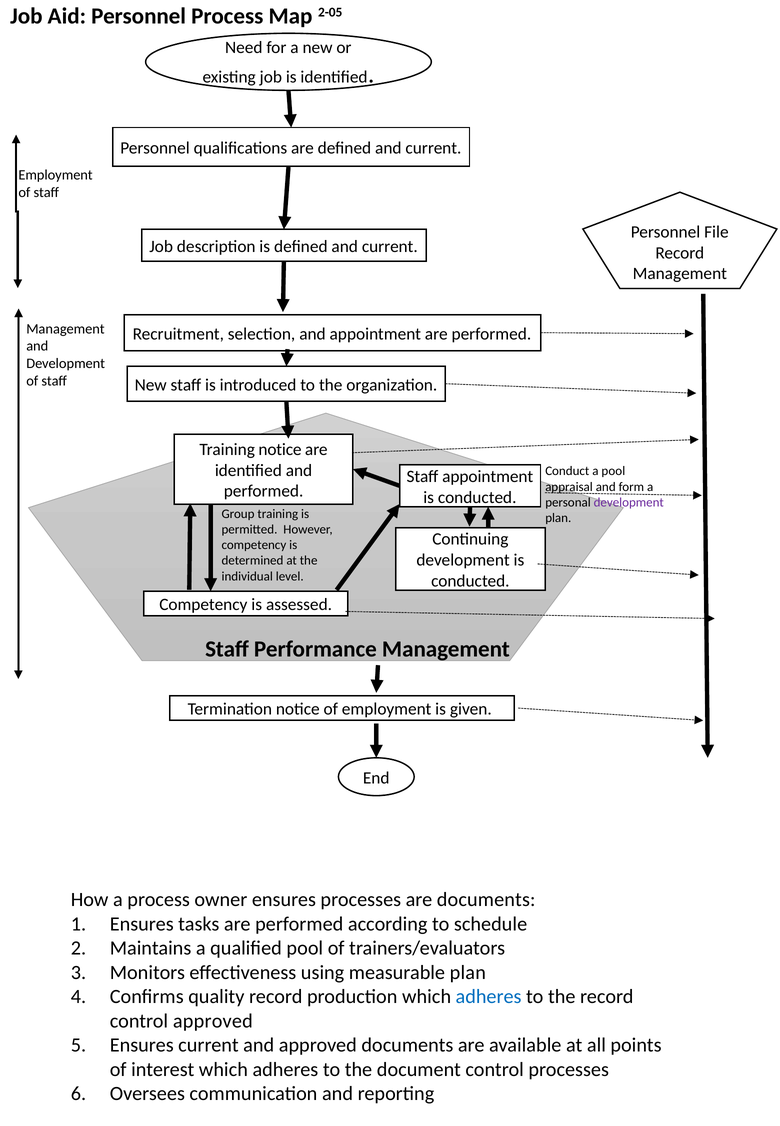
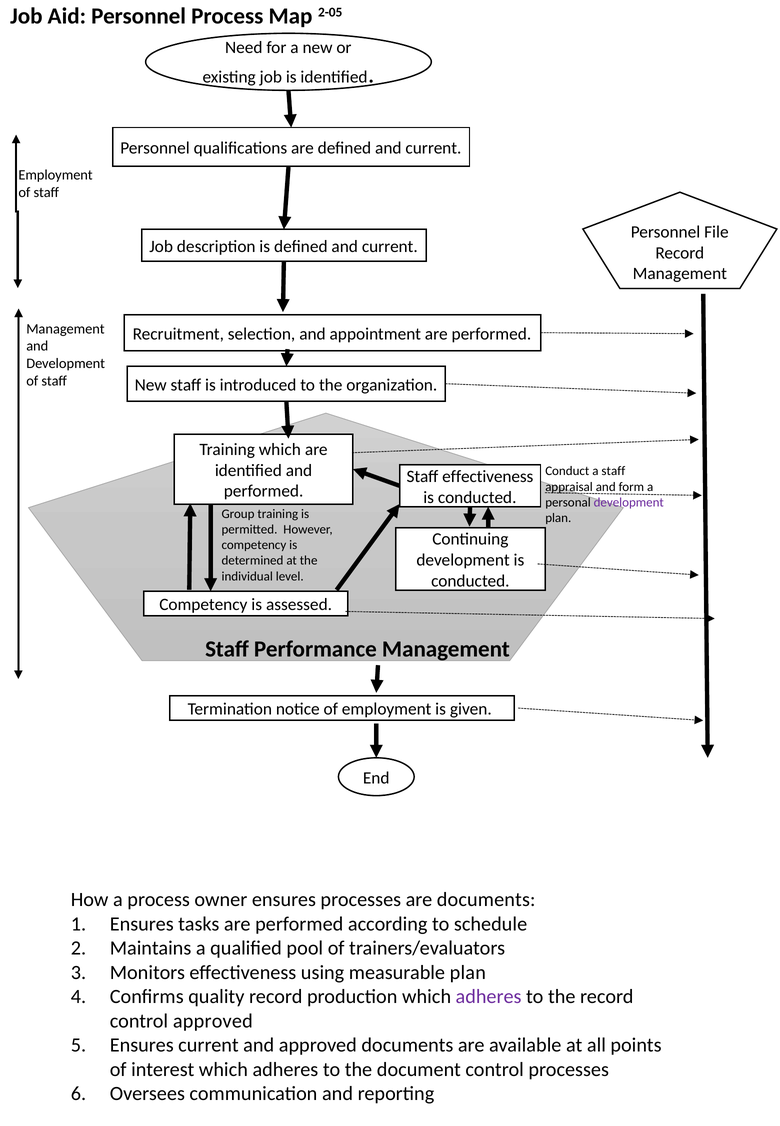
Training notice: notice -> which (280, 450)
a pool: pool -> staff (613, 471)
Staff appointment: appointment -> effectiveness (488, 477)
adheres colour: blue -> purple (489, 997)
